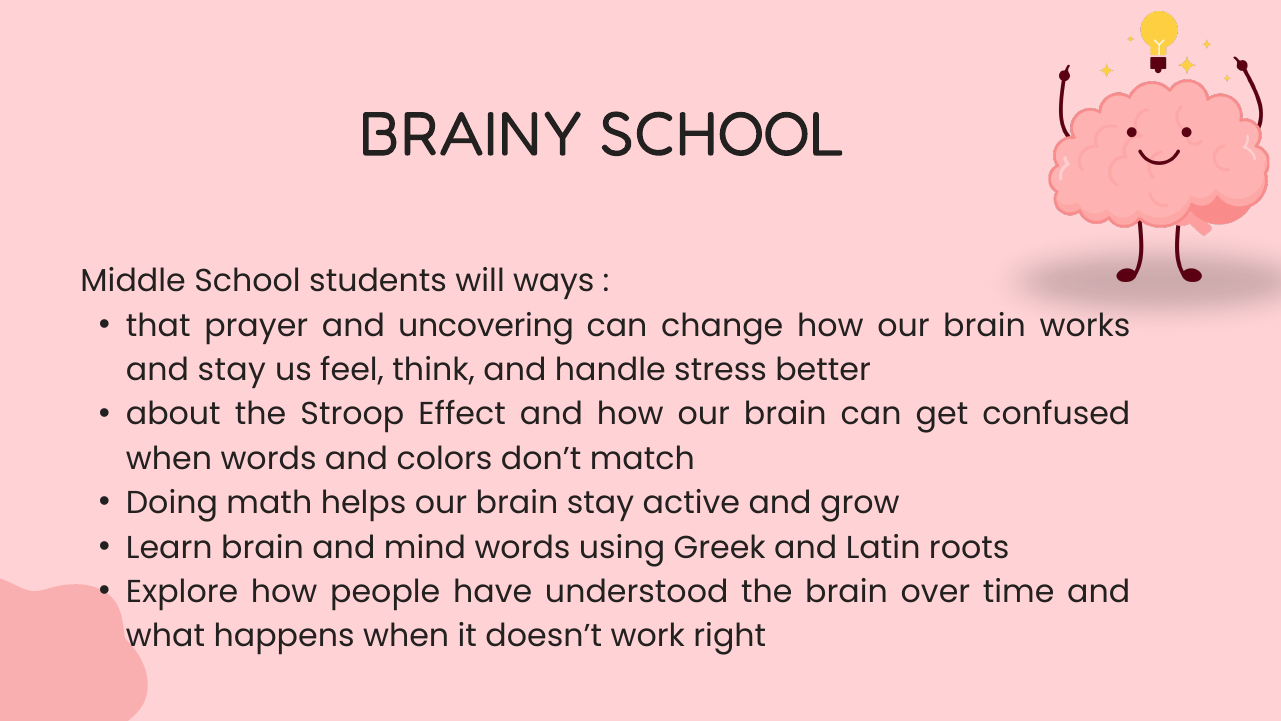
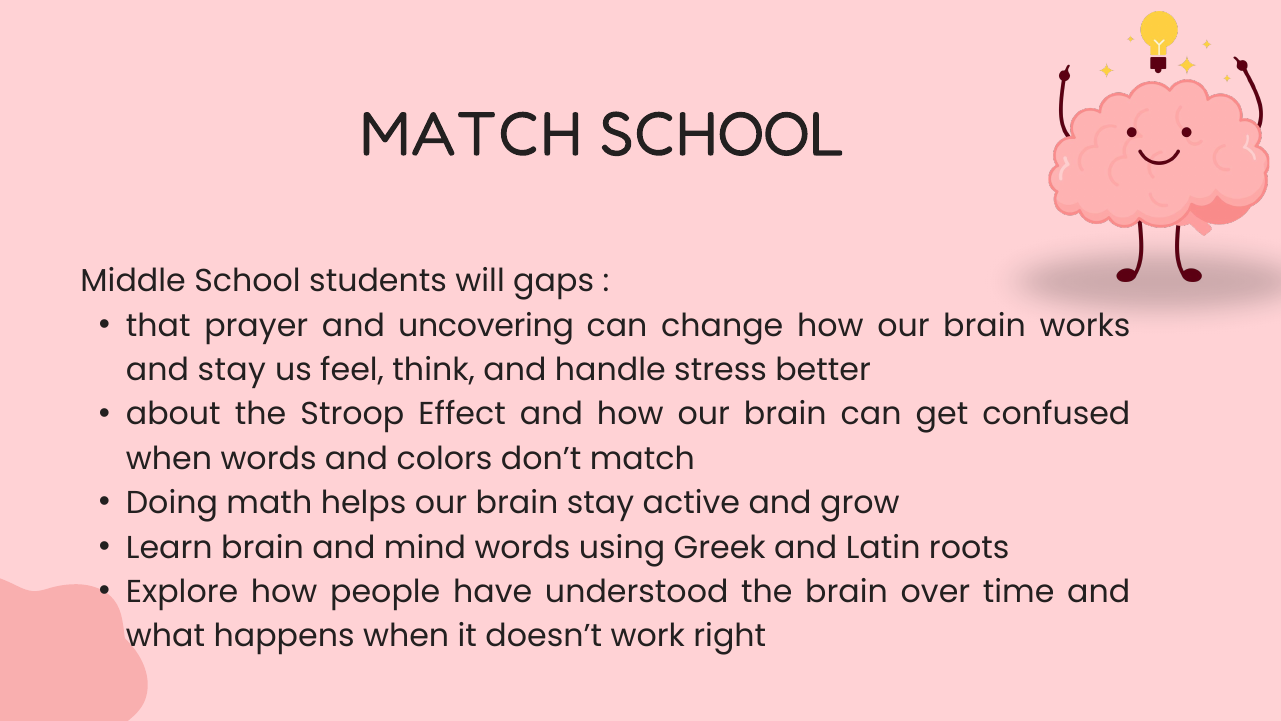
BRAINY: BRAINY -> MATCH (471, 134)
ways: ways -> gaps (554, 281)
